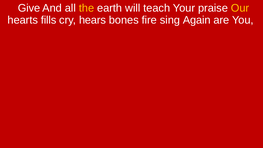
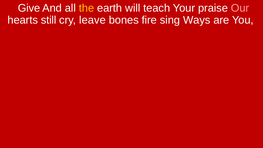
Our colour: yellow -> pink (240, 8)
fills: fills -> still (49, 20)
hears: hears -> leave (92, 20)
Again: Again -> Ways (197, 20)
